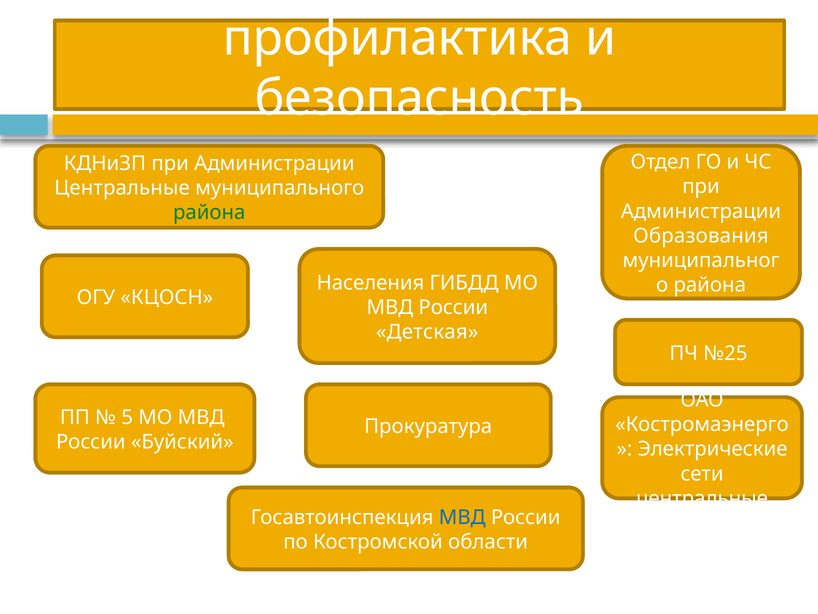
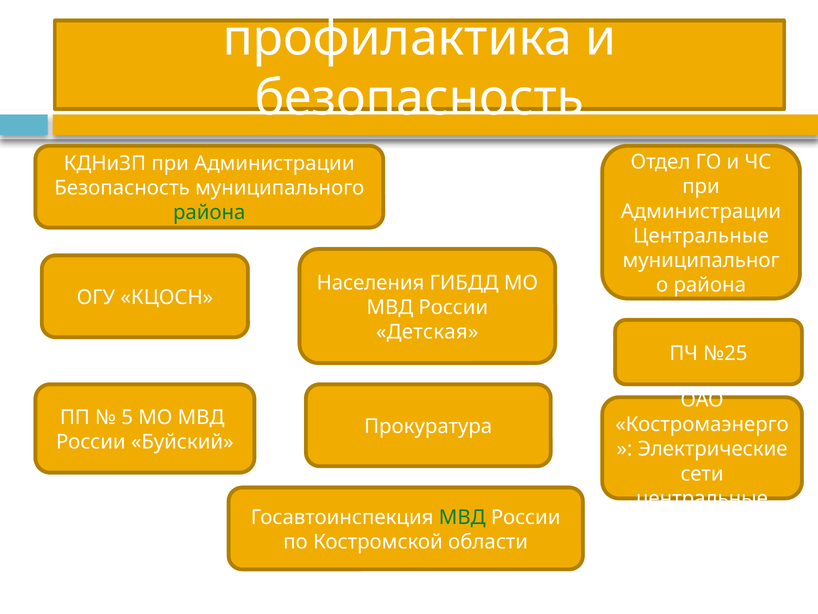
Центральные: Центральные -> Безопасность (122, 188)
Образования: Образования -> Центральные (701, 236)
МВД colour: blue -> green (462, 517)
